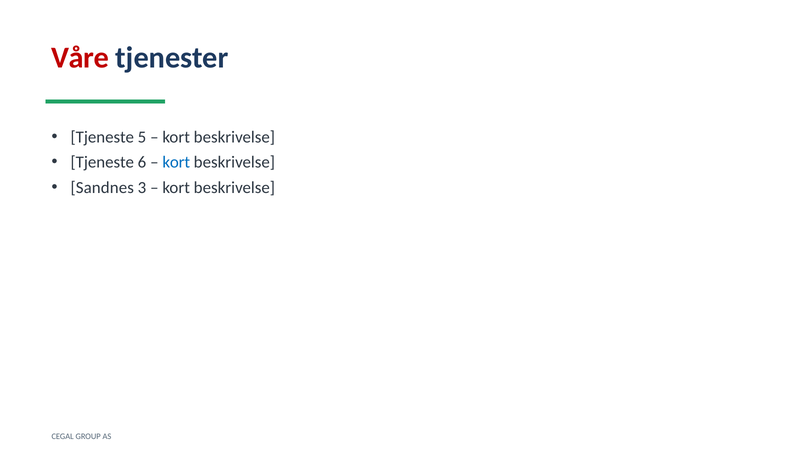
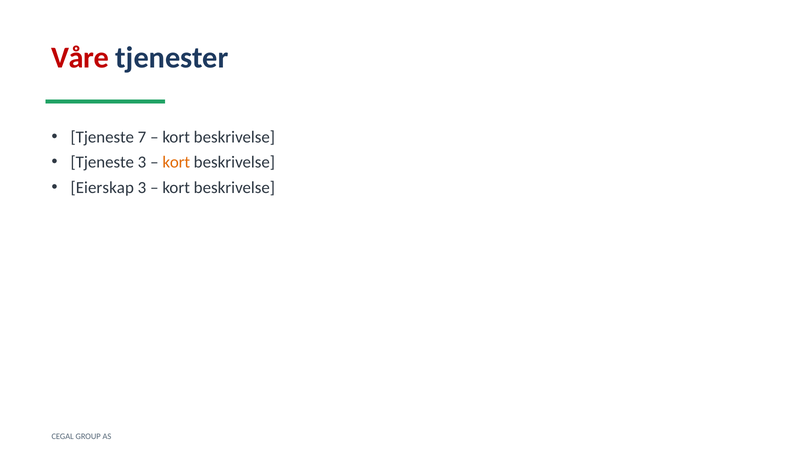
5: 5 -> 7 (142, 137)
Tjeneste 6: 6 -> 3 (142, 163)
kort colour: blue -> orange (176, 163)
Sandnes: Sandnes -> Eierskap (102, 188)
